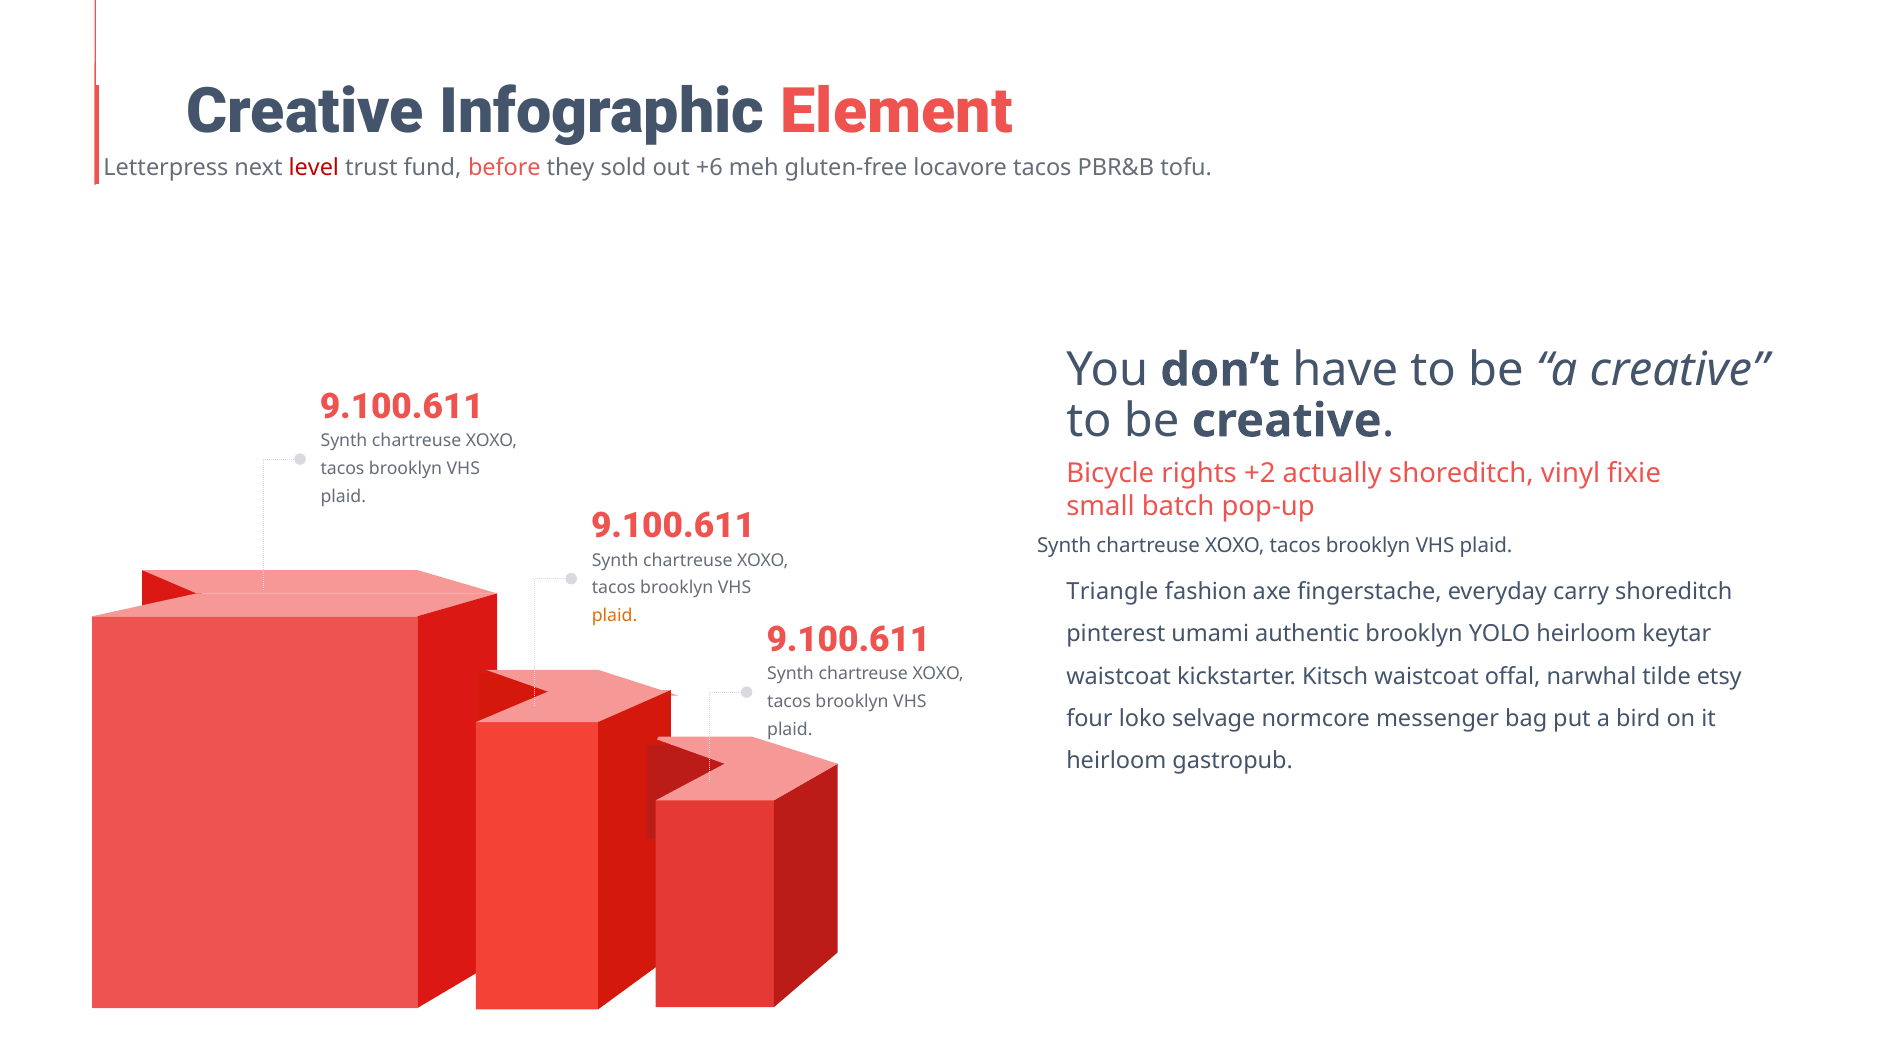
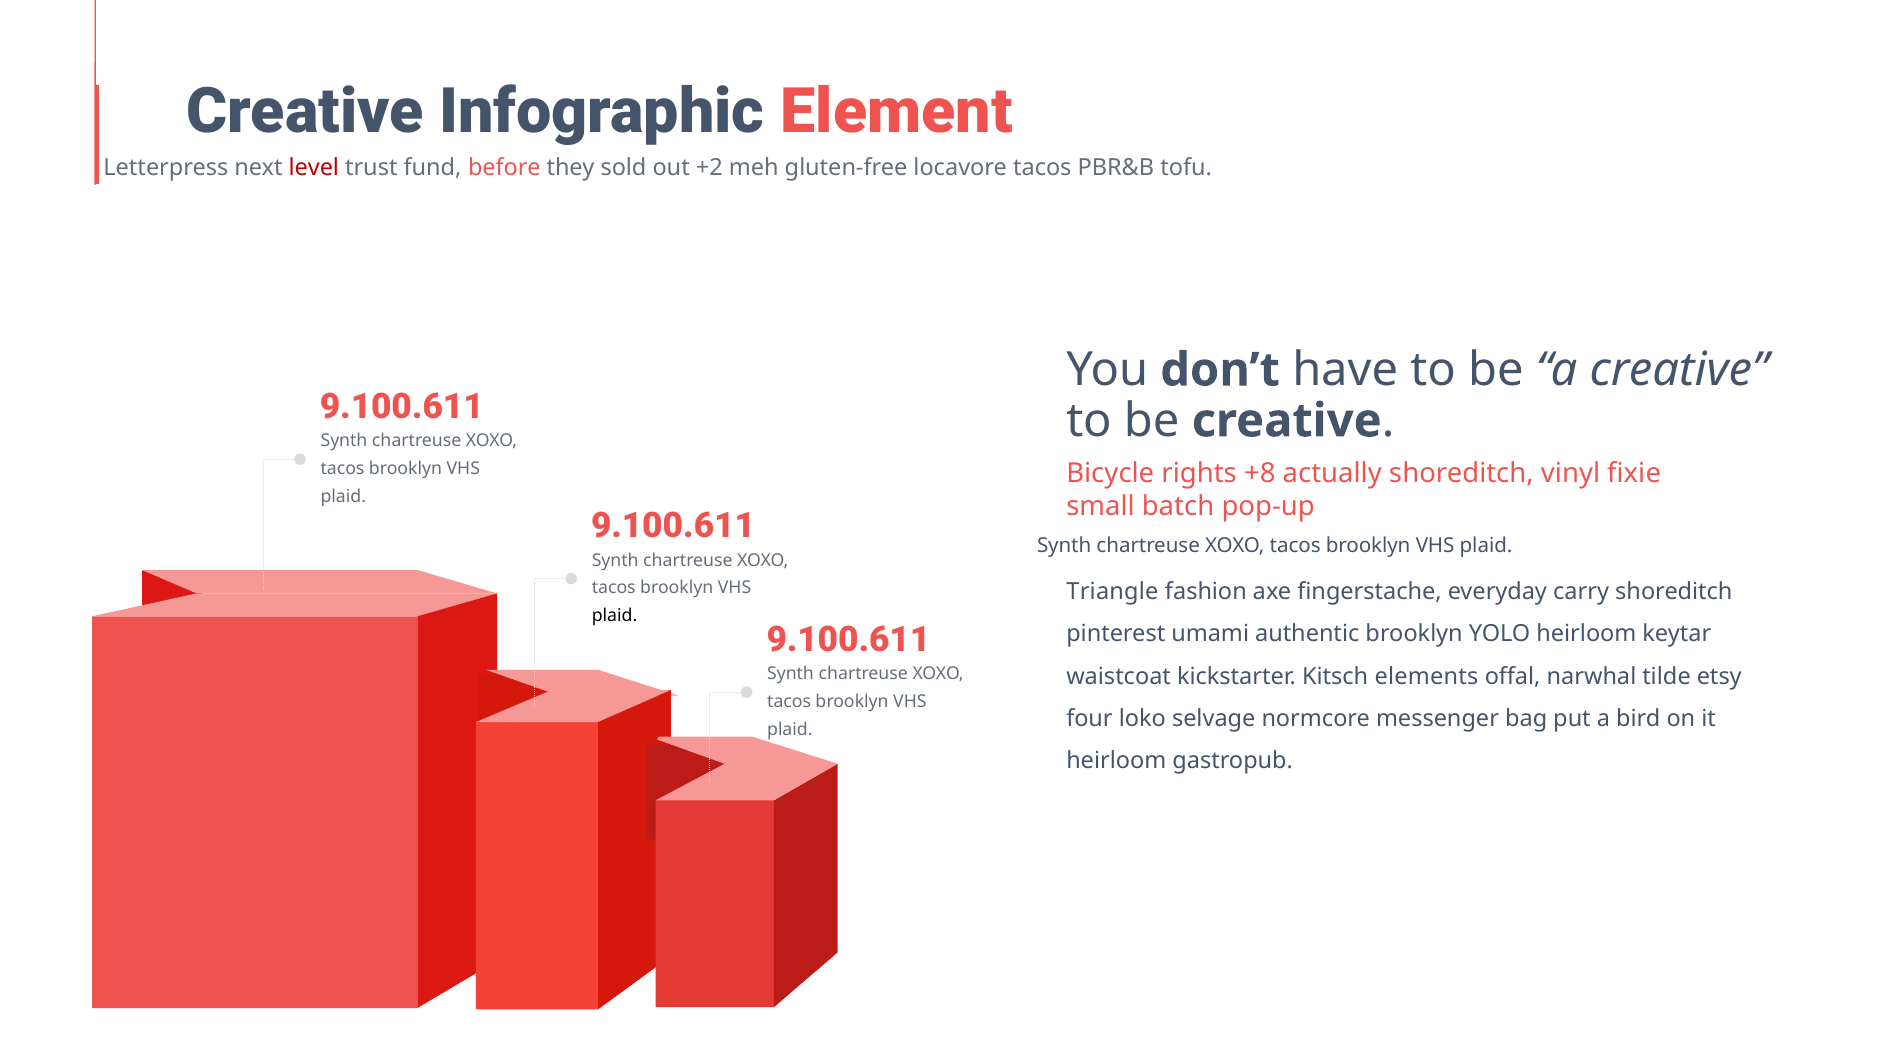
+6: +6 -> +2 (709, 168)
+2: +2 -> +8 (1260, 473)
plaid colour: orange -> black (615, 616)
Kitsch waistcoat: waistcoat -> elements (1426, 677)
